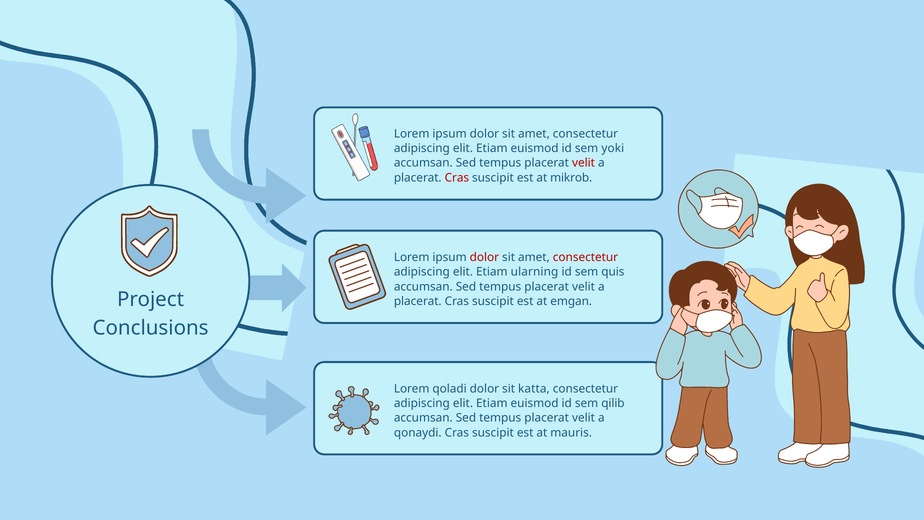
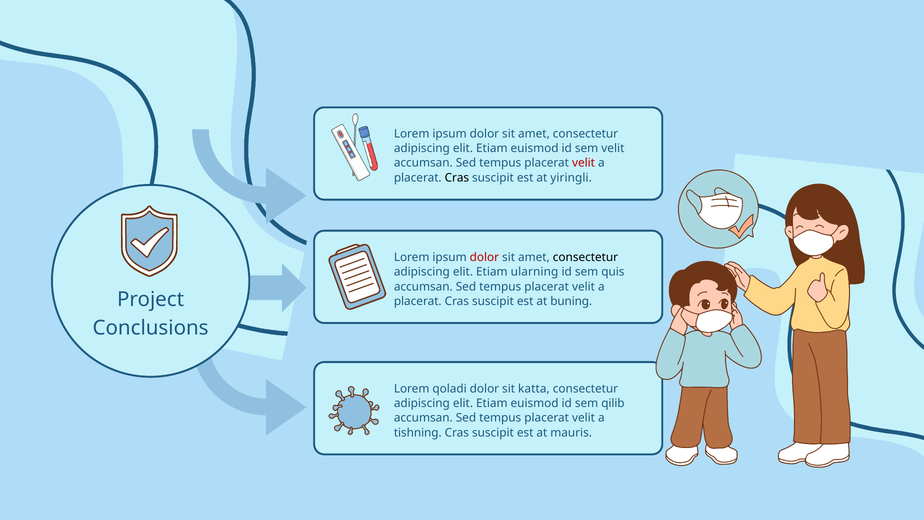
sem yoki: yoki -> velit (613, 148)
Cras colour: red -> black (457, 178)
mikrob: mikrob -> yiringli (571, 178)
consectetur colour: red -> black (585, 257)
emgan: emgan -> buning (571, 301)
qonaydi: qonaydi -> tishning (418, 432)
